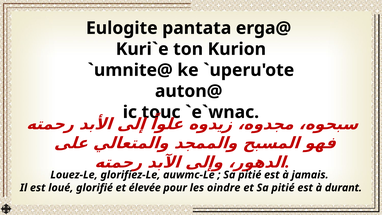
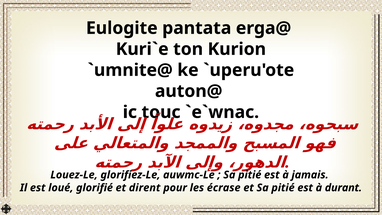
élevée: élevée -> dirent (145, 188)
oindre: oindre -> écrase (224, 188)
